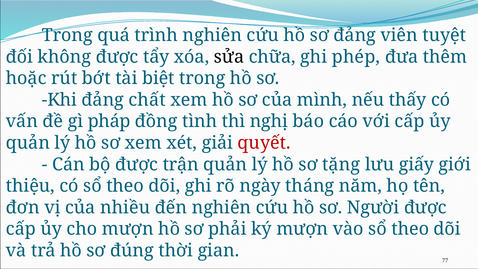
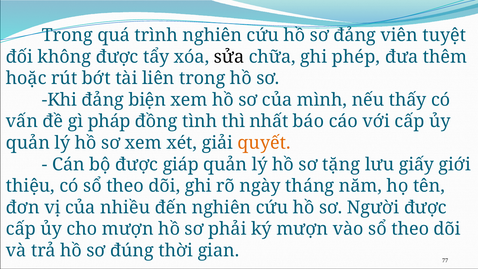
biệt: biệt -> liên (158, 78)
chất: chất -> biện (147, 100)
nghị: nghị -> nhất (269, 121)
quyết colour: red -> orange (264, 143)
trận: trận -> giáp (181, 164)
